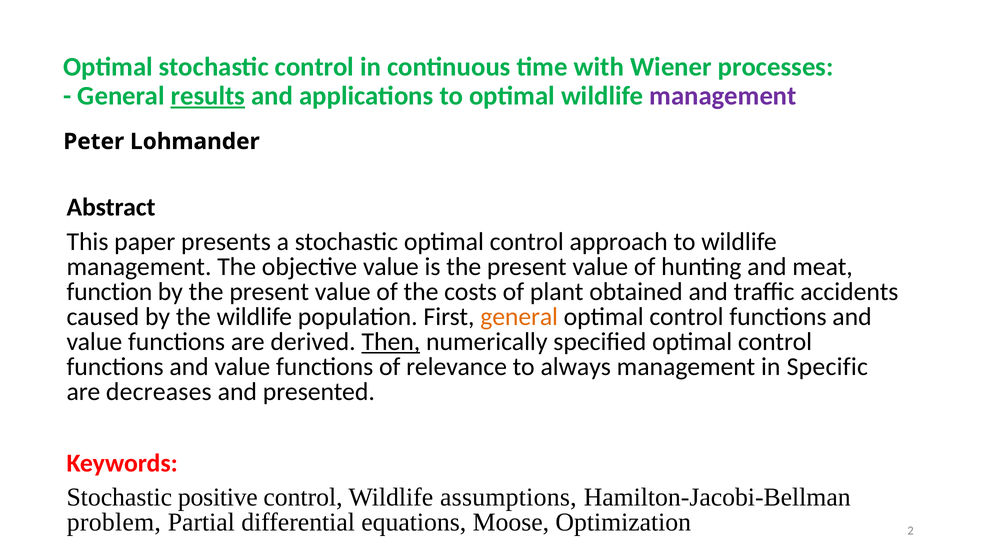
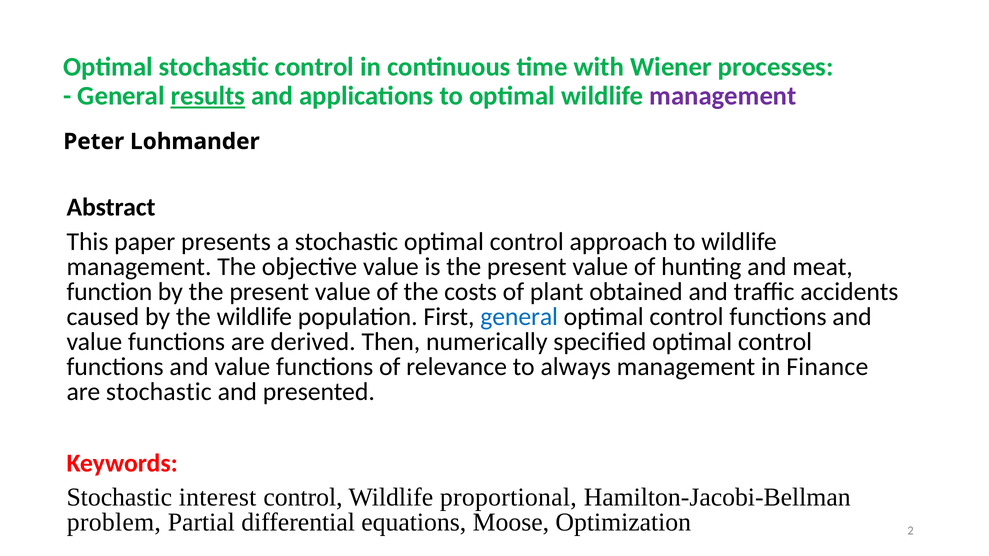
general colour: orange -> blue (519, 317)
Then underline: present -> none (391, 342)
Specific: Specific -> Finance (827, 367)
are decreases: decreases -> stochastic (159, 392)
positive: positive -> interest (218, 498)
assumptions: assumptions -> proportional (508, 498)
